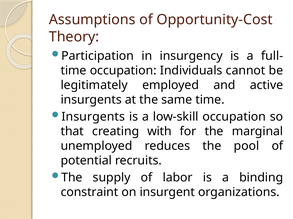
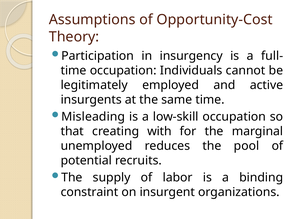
Insurgents: Insurgents -> Misleading (93, 117)
